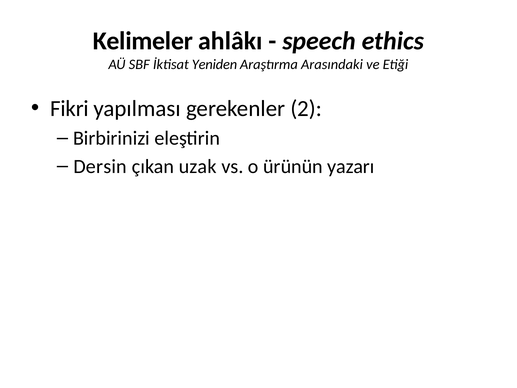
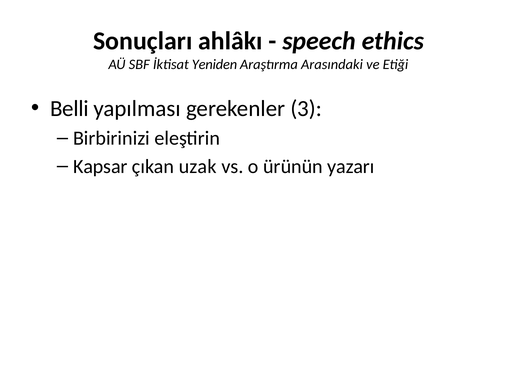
Kelimeler: Kelimeler -> Sonuçları (143, 41)
Fikri: Fikri -> Belli (69, 108)
2: 2 -> 3 (306, 108)
Dersin: Dersin -> Kapsar (100, 166)
